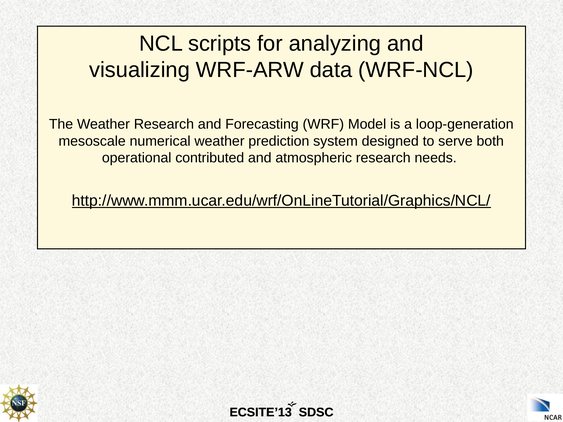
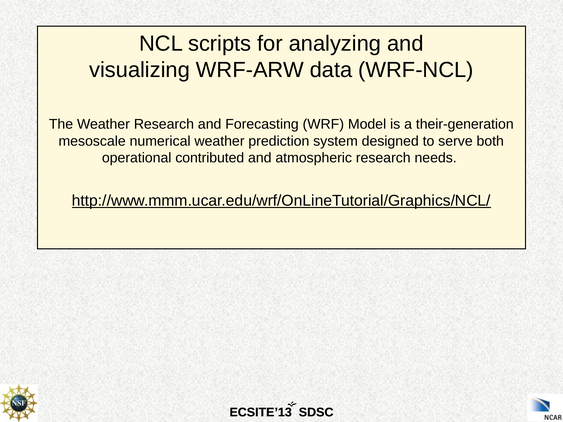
loop-generation: loop-generation -> their-generation (465, 124)
